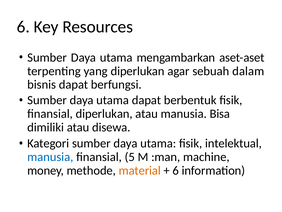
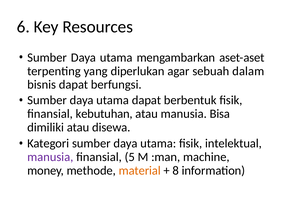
finansial diperlukan: diperlukan -> kebutuhan (104, 114)
manusia colour: blue -> purple (50, 157)
6: 6 -> 8 (176, 170)
